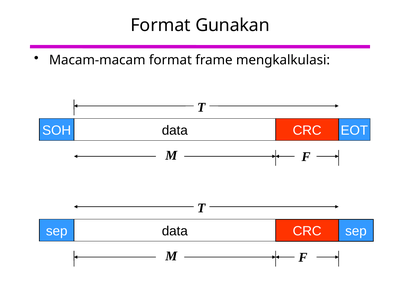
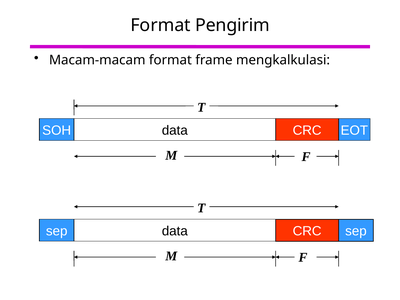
Gunakan: Gunakan -> Pengirim (233, 25)
